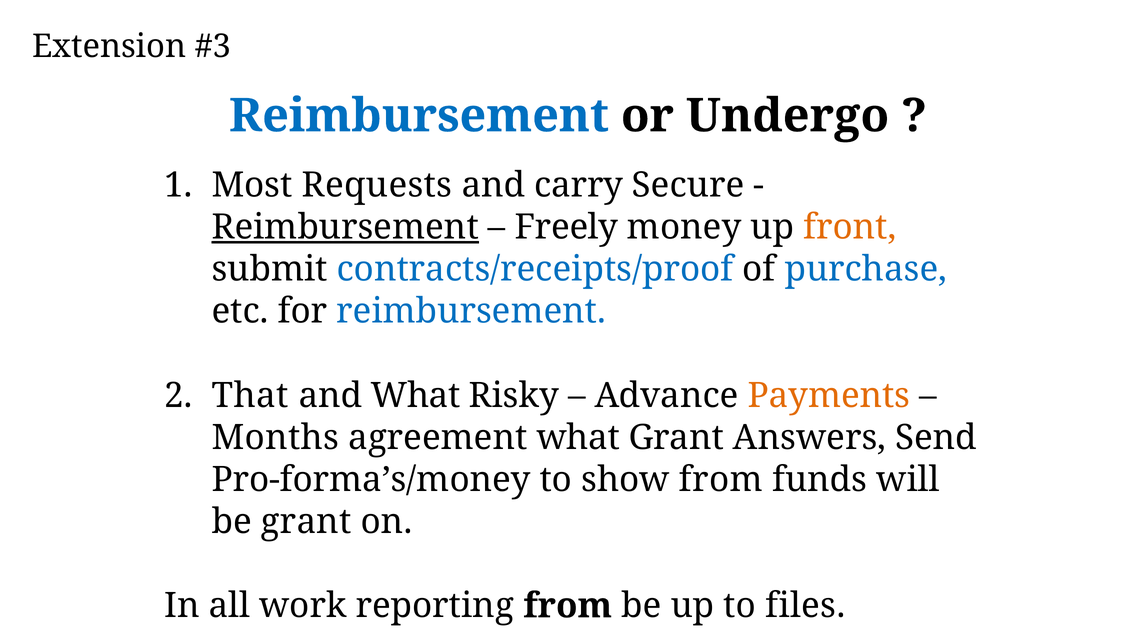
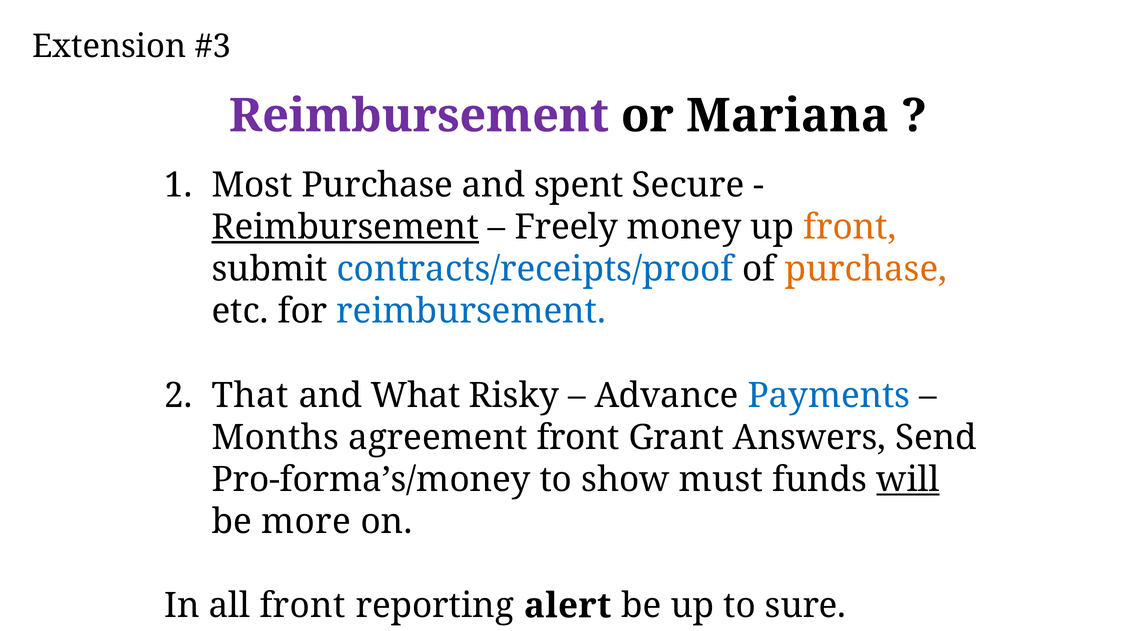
Reimbursement colour: blue -> purple (419, 116)
Undergo: Undergo -> Mariana (787, 116)
Most Requests: Requests -> Purchase (377, 185)
carry: carry -> spent (579, 185)
purchase colour: blue -> orange (866, 269)
Payments colour: orange -> blue (829, 395)
agreement what: what -> front (578, 437)
show from: from -> must (721, 479)
will underline: none -> present (908, 479)
be grant: grant -> more (306, 521)
all work: work -> front (303, 606)
reporting from: from -> alert (568, 606)
files: files -> sure (806, 606)
